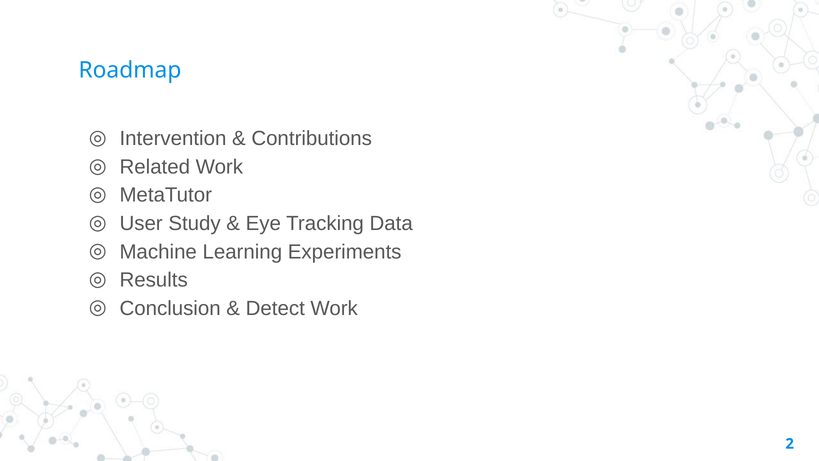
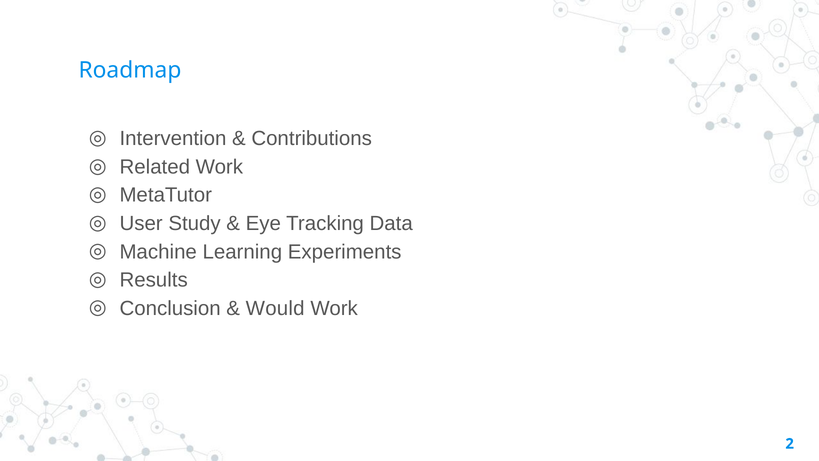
Detect: Detect -> Would (275, 308)
